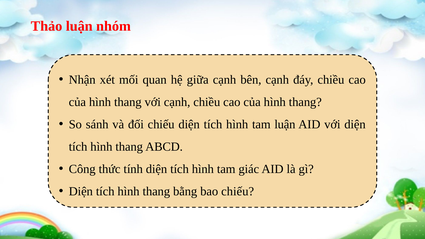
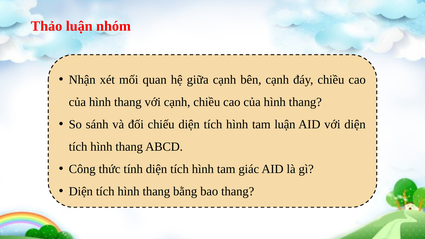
bao chiếu: chiếu -> thang (238, 191)
